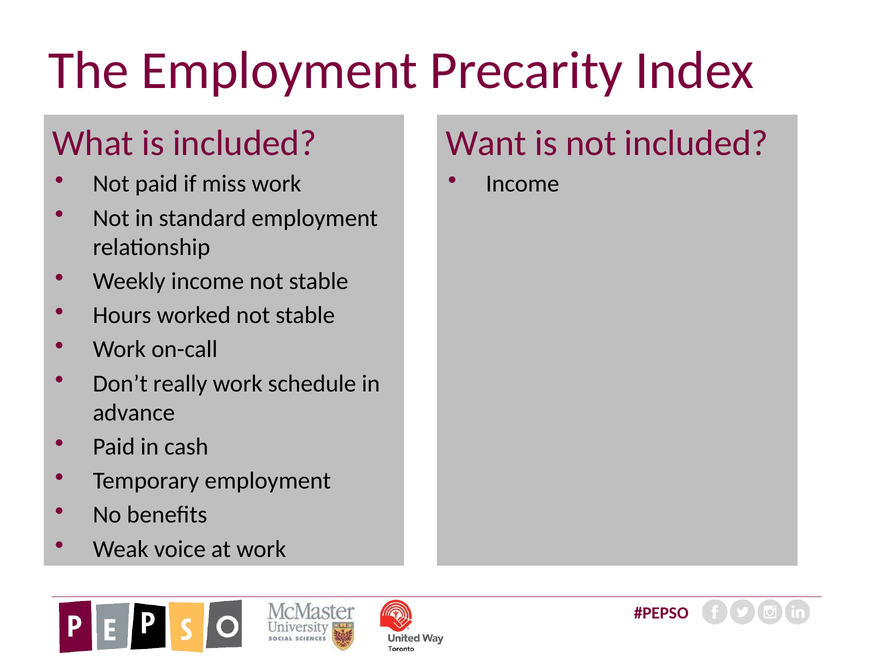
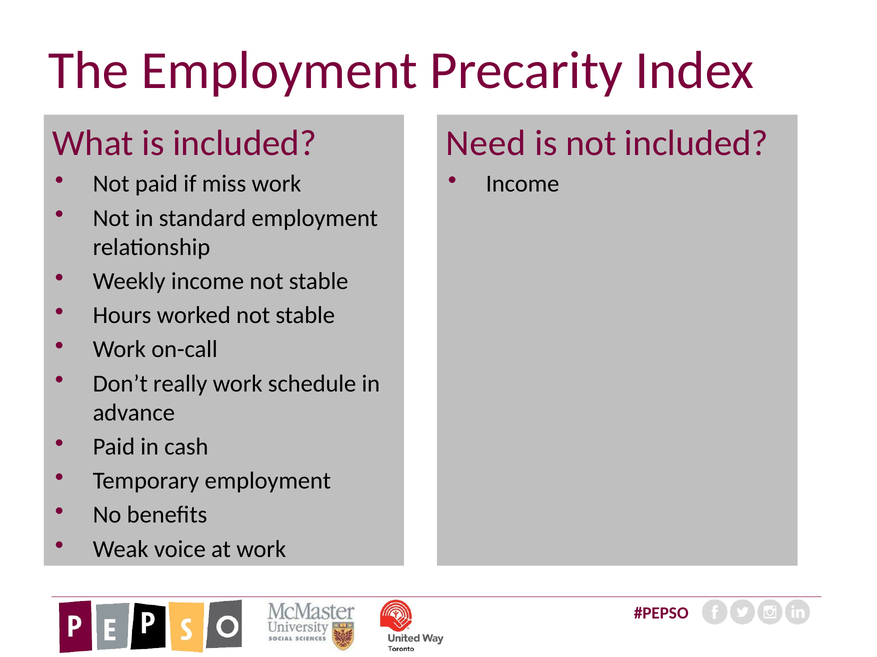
Want: Want -> Need (486, 144)
